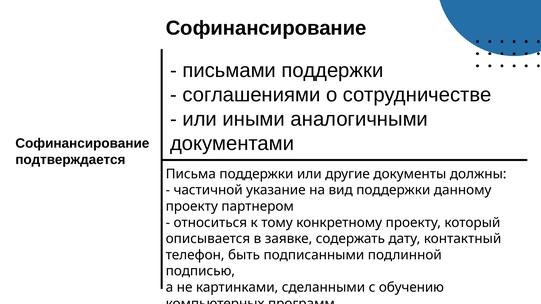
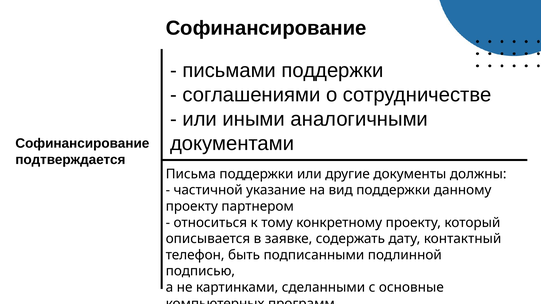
обучению: обучению -> основные (411, 288)
